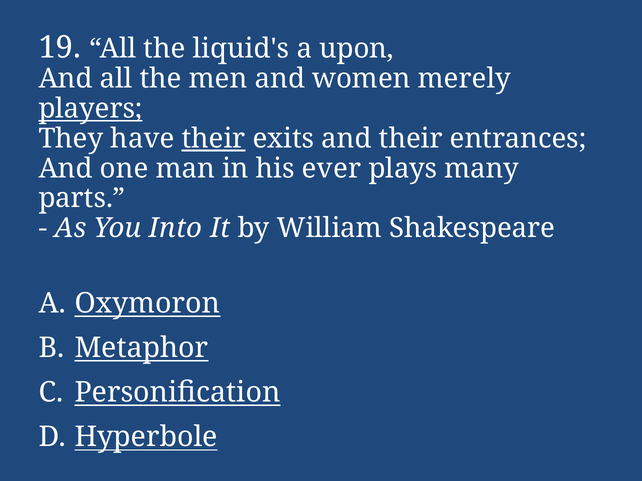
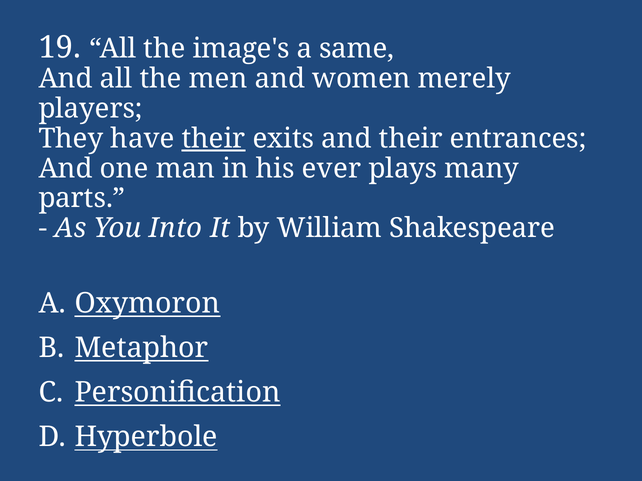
liquid's: liquid's -> image's (241, 49)
upon: upon -> same (357, 49)
players underline: present -> none (91, 109)
